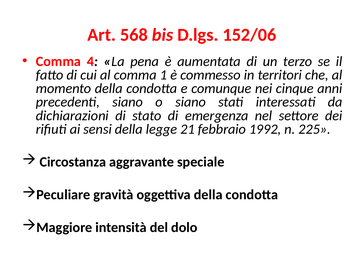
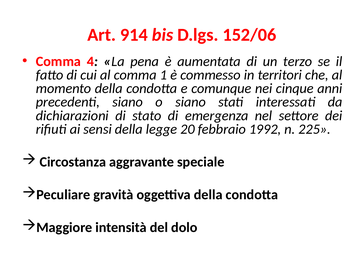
568: 568 -> 914 (134, 35)
21: 21 -> 20 (188, 129)
